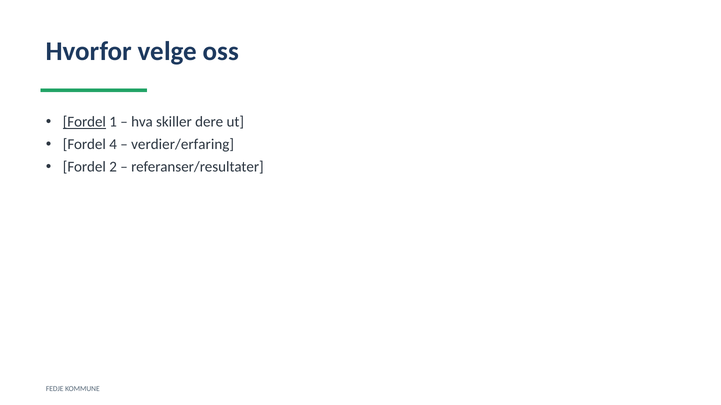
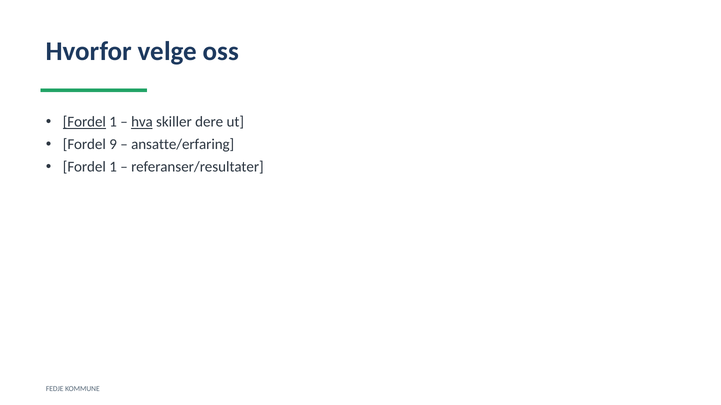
hva underline: none -> present (142, 122)
4: 4 -> 9 (113, 145)
verdier/erfaring: verdier/erfaring -> ansatte/erfaring (183, 145)
2: 2 -> 1 (113, 167)
